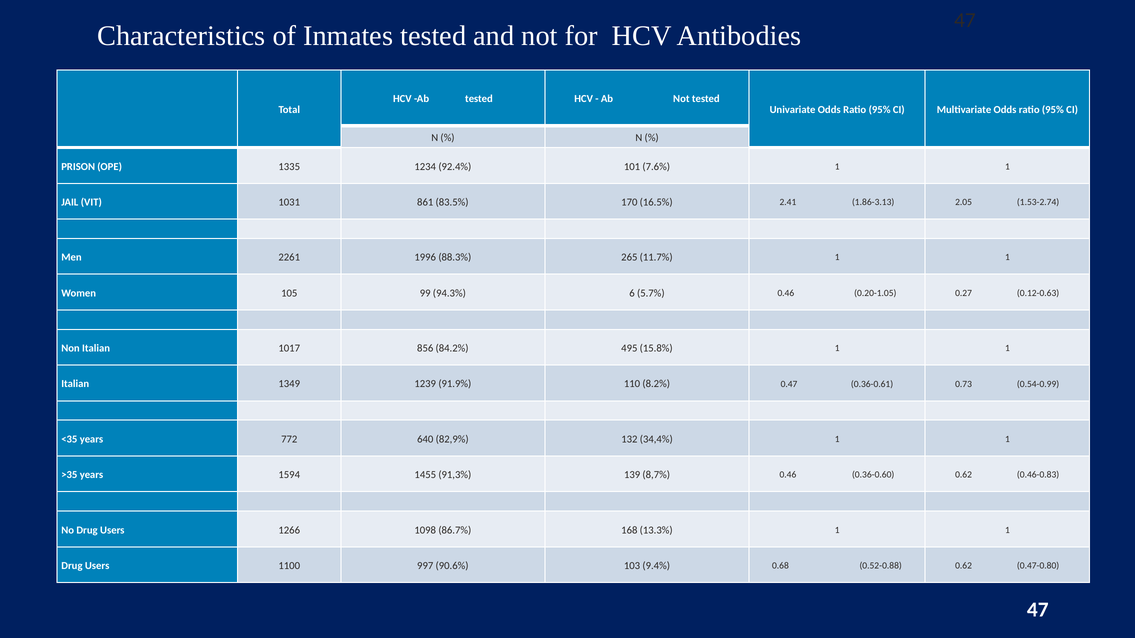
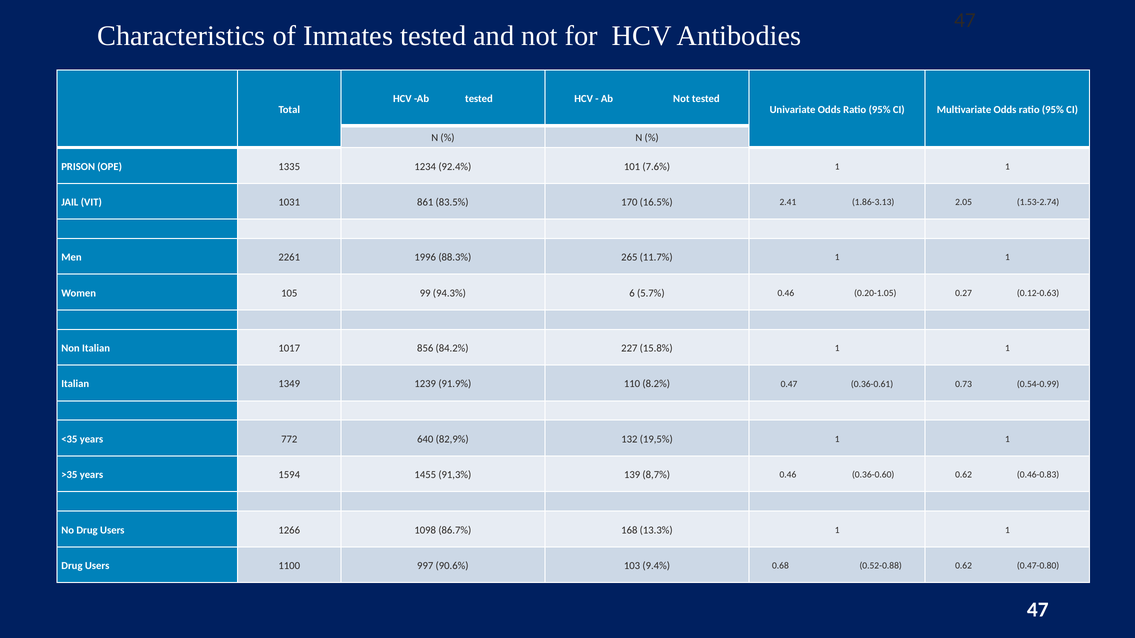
495: 495 -> 227 (629, 349)
34,4%: 34,4% -> 19,5% (656, 439)
